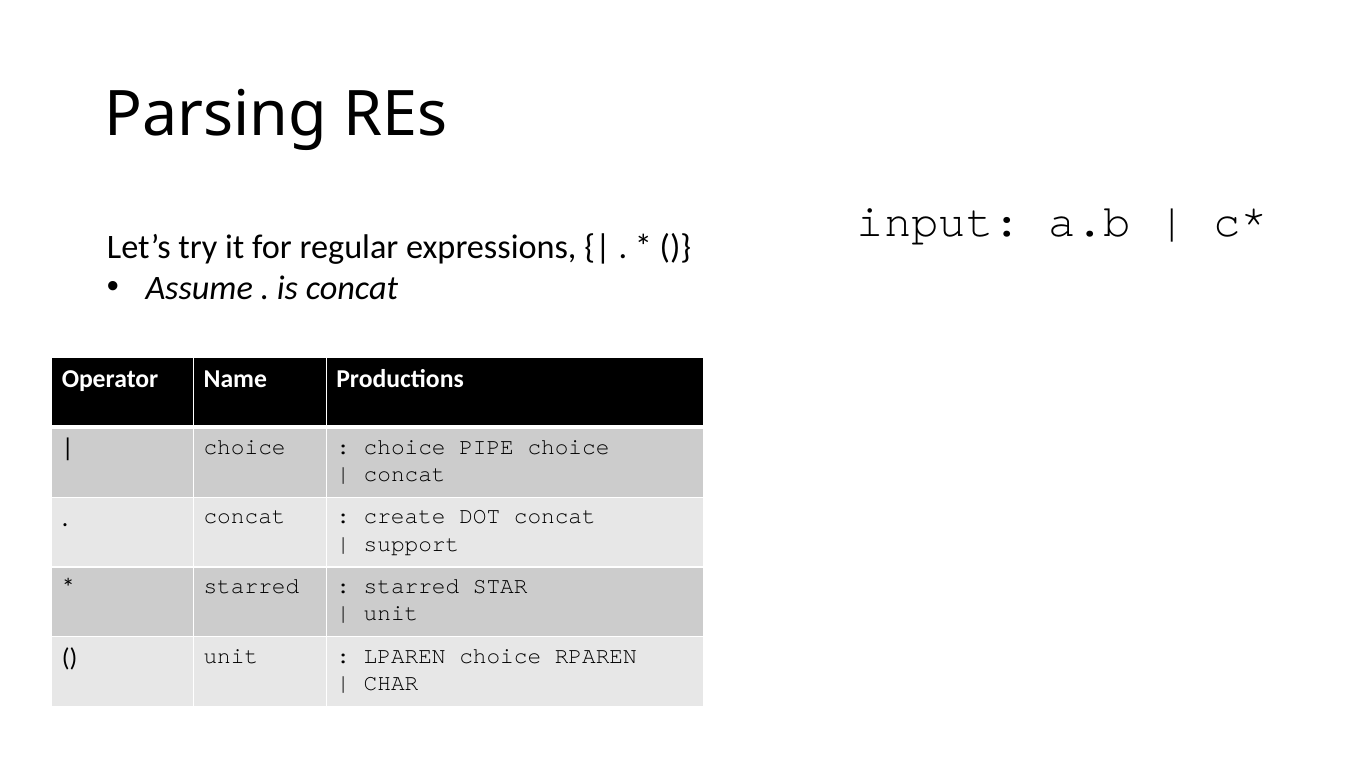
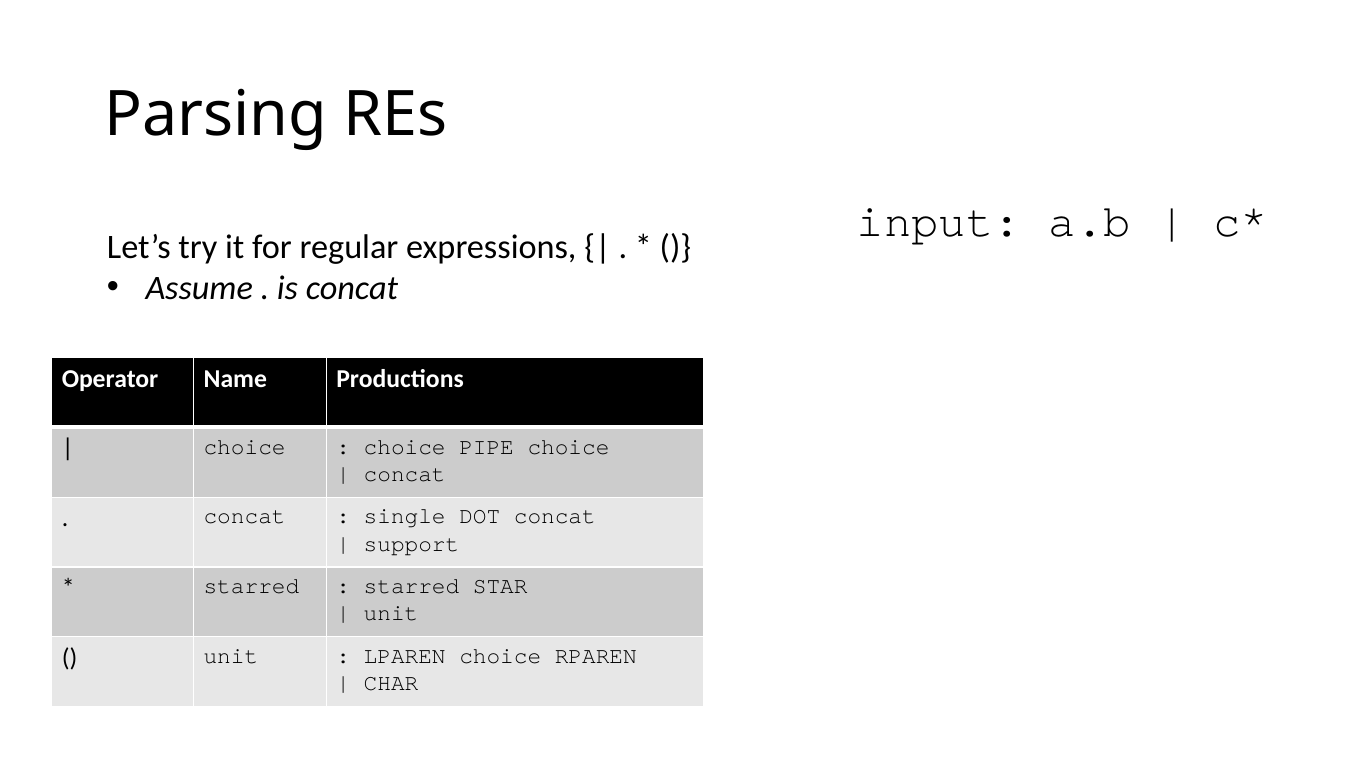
create: create -> single (405, 516)
